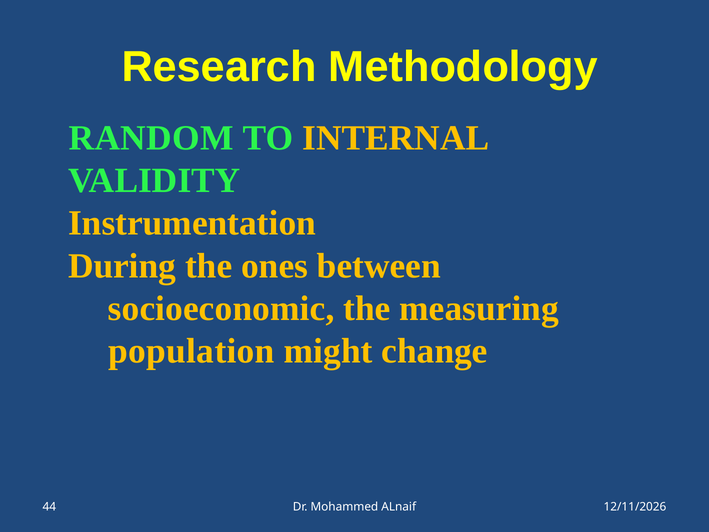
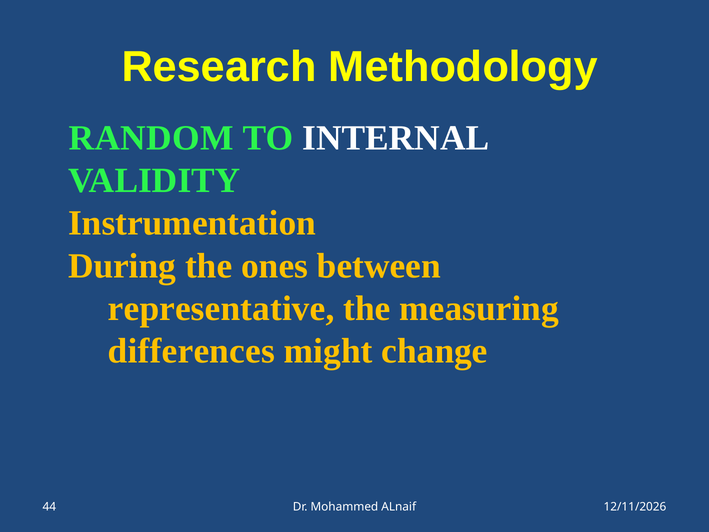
INTERNAL colour: yellow -> white (396, 138)
socioeconomic: socioeconomic -> representative (221, 308)
population: population -> differences (191, 351)
